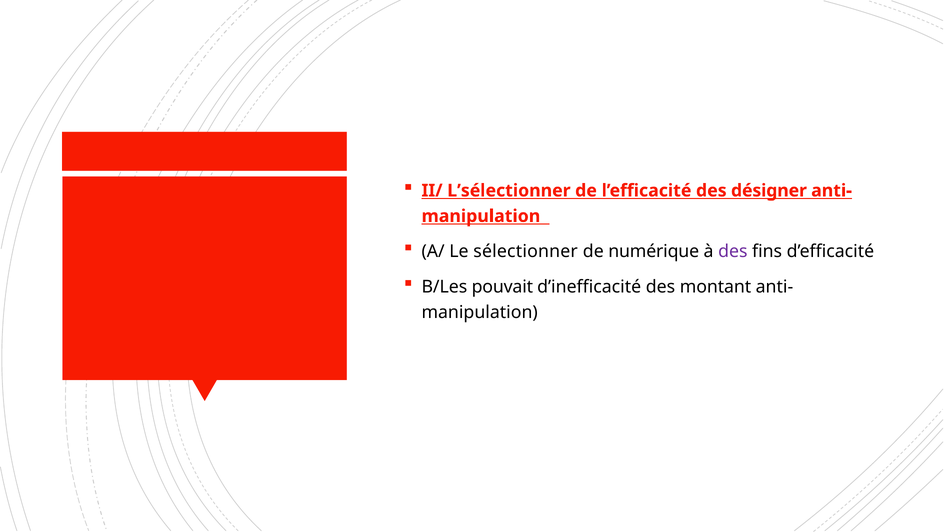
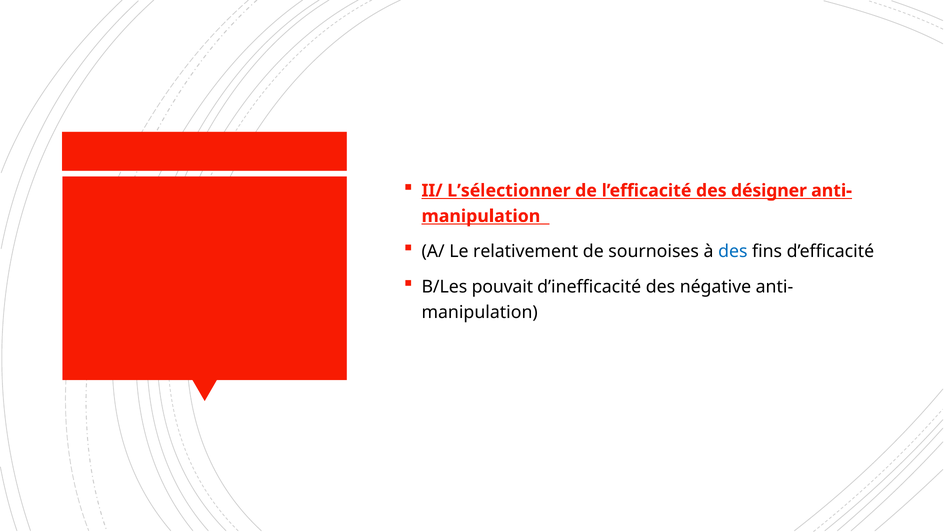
sélectionner: sélectionner -> relativement (526, 251)
numérique: numérique -> sournoises (654, 251)
des colour: purple -> blue (733, 251)
montant: montant -> négative (715, 287)
